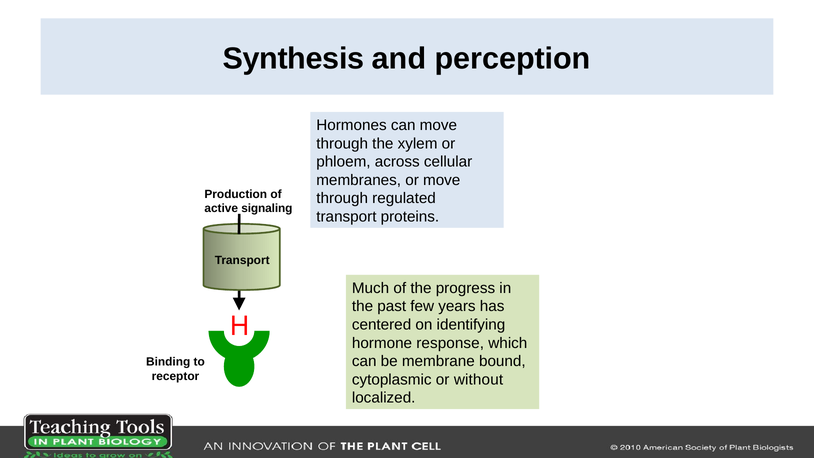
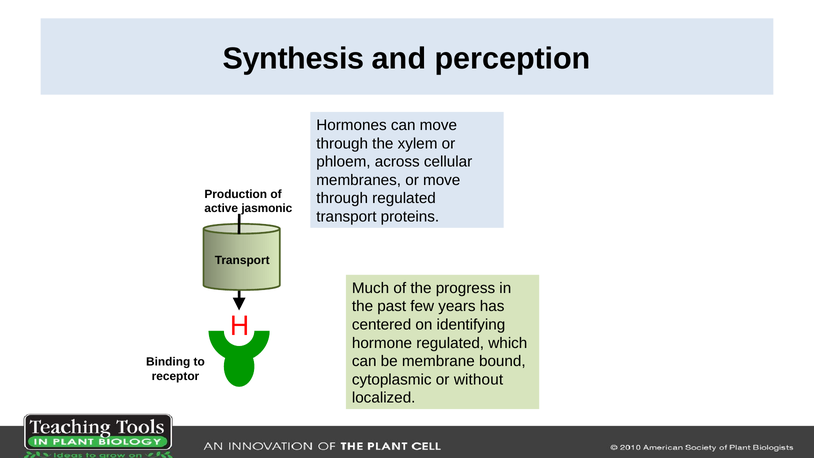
signaling: signaling -> jasmonic (267, 208)
hormone response: response -> regulated (450, 343)
